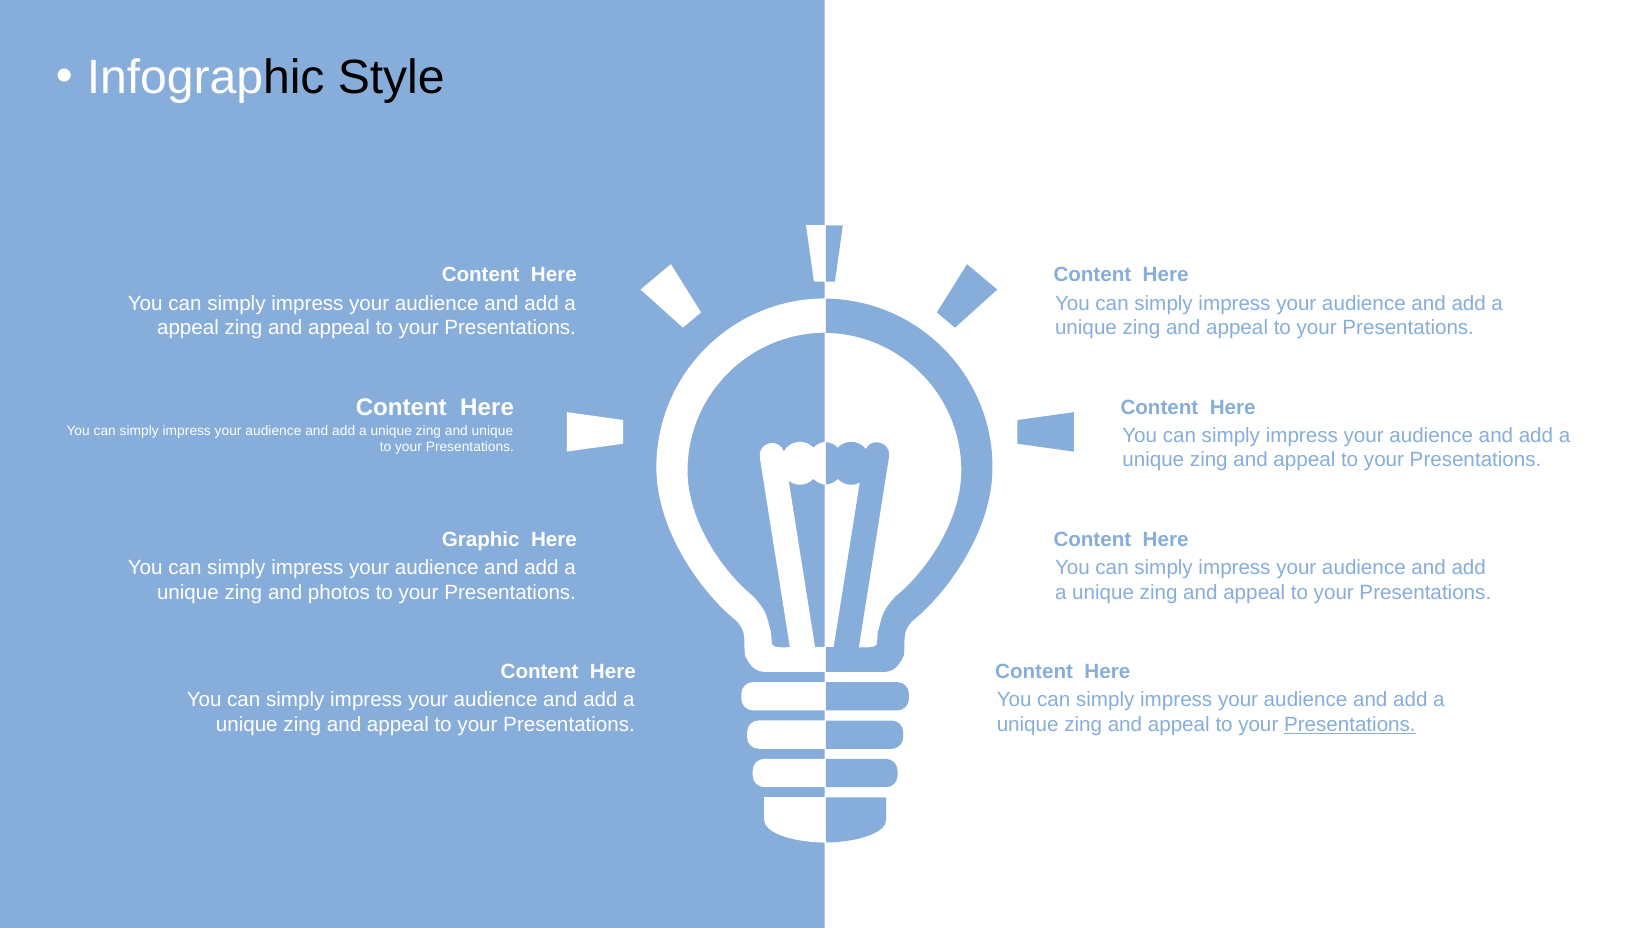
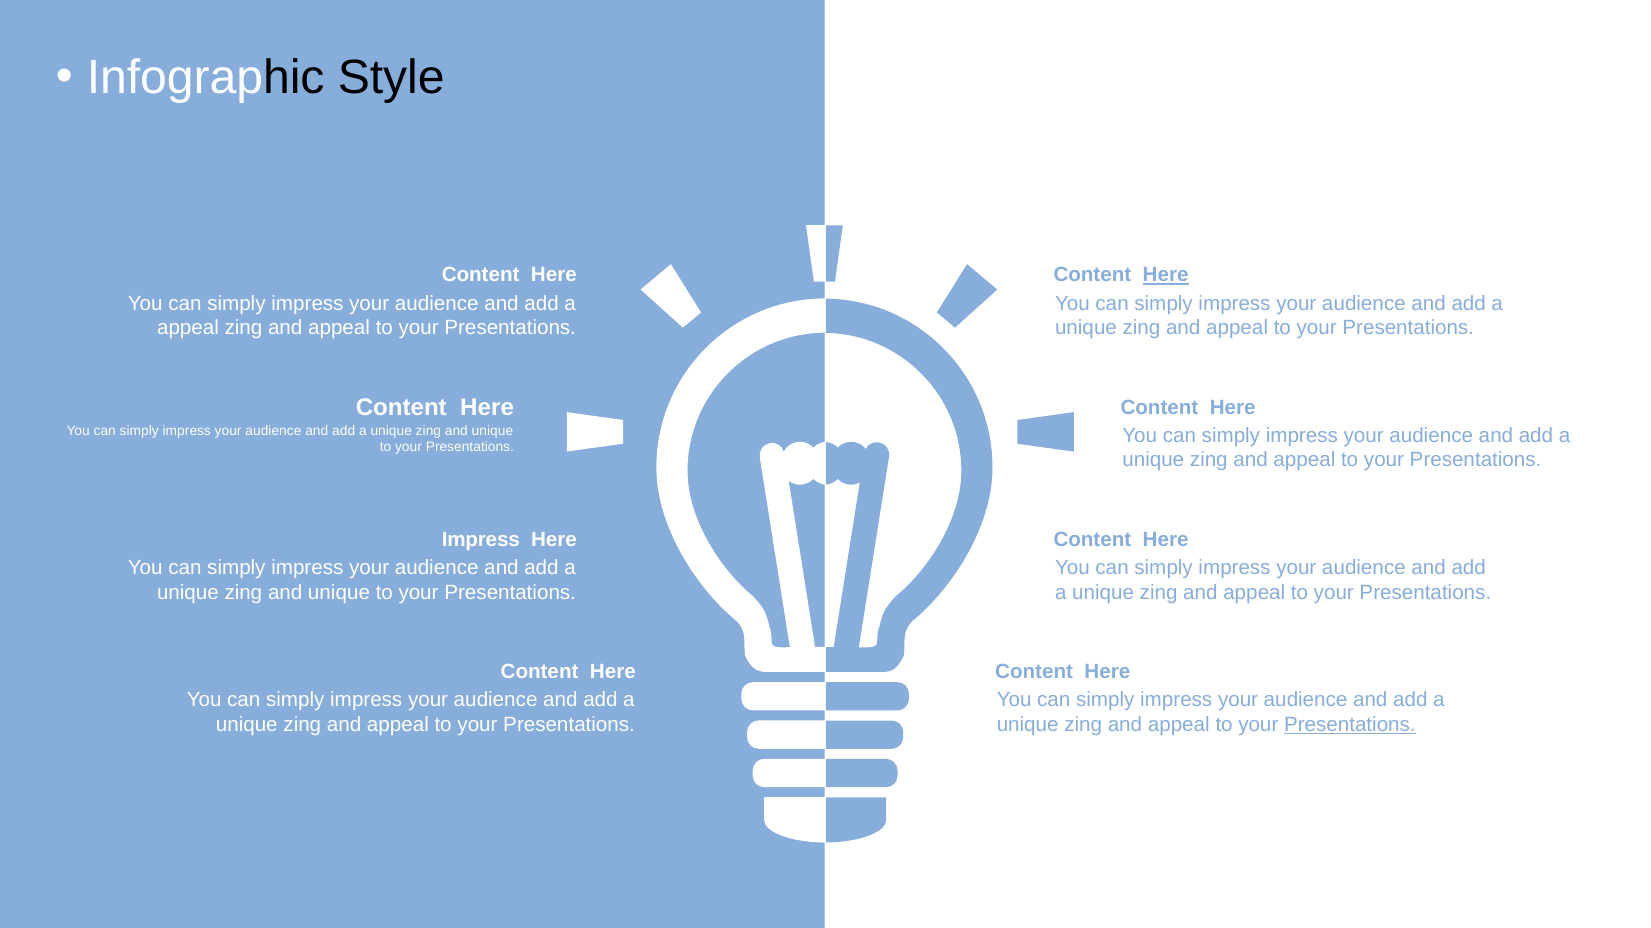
Here underline: none -> present (1166, 275)
Graphic: Graphic -> Impress (481, 540)
photos: photos -> unique (339, 593)
